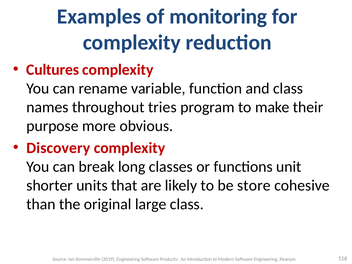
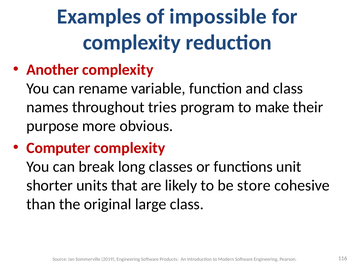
monitoring: monitoring -> impossible (218, 17)
Cultures: Cultures -> Another (53, 70)
Discovery: Discovery -> Computer (58, 148)
